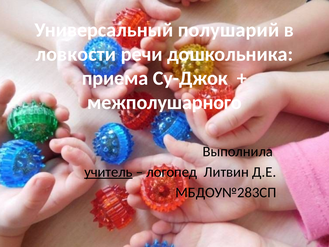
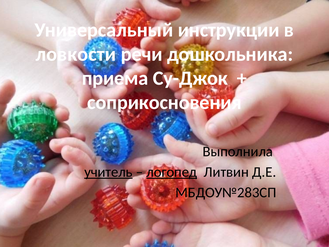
полушарий: полушарий -> инструкции (229, 30)
межполушарного: межполушарного -> соприкосновения (164, 102)
логопед underline: none -> present (172, 172)
